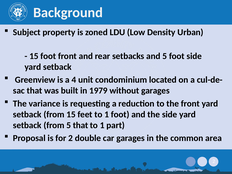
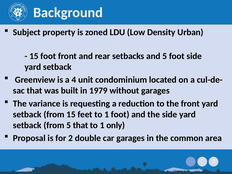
part: part -> only (116, 125)
